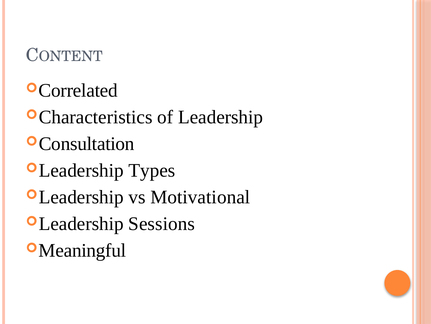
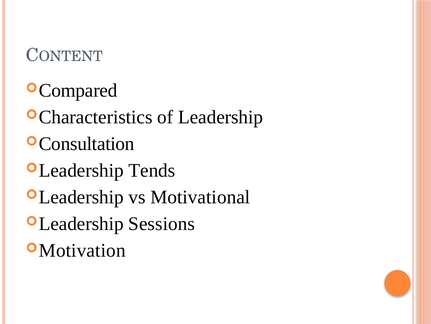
Correlated: Correlated -> Compared (78, 90)
Types: Types -> Tends (152, 170)
Meaningful: Meaningful -> Motivation (82, 250)
